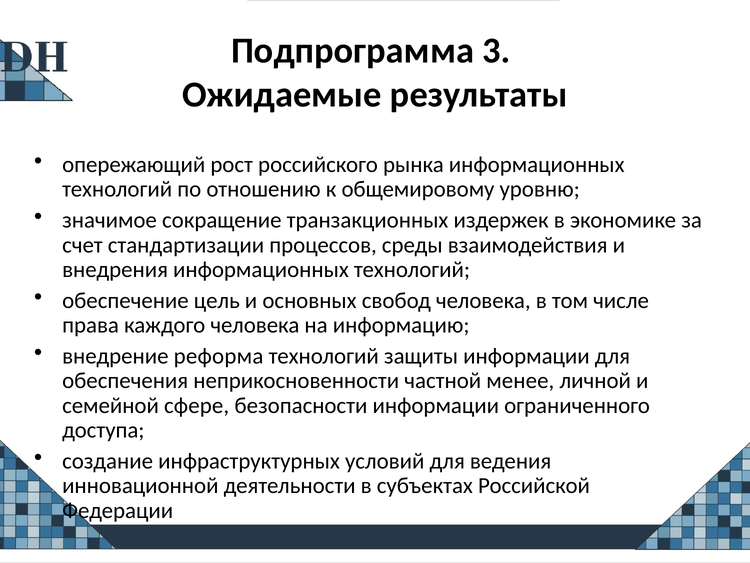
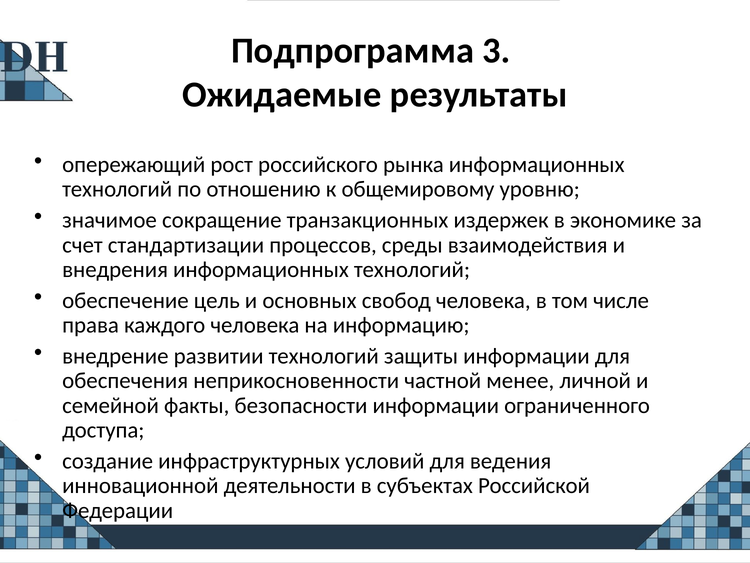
реформа: реформа -> развитии (219, 356)
сфере: сфере -> факты (197, 405)
